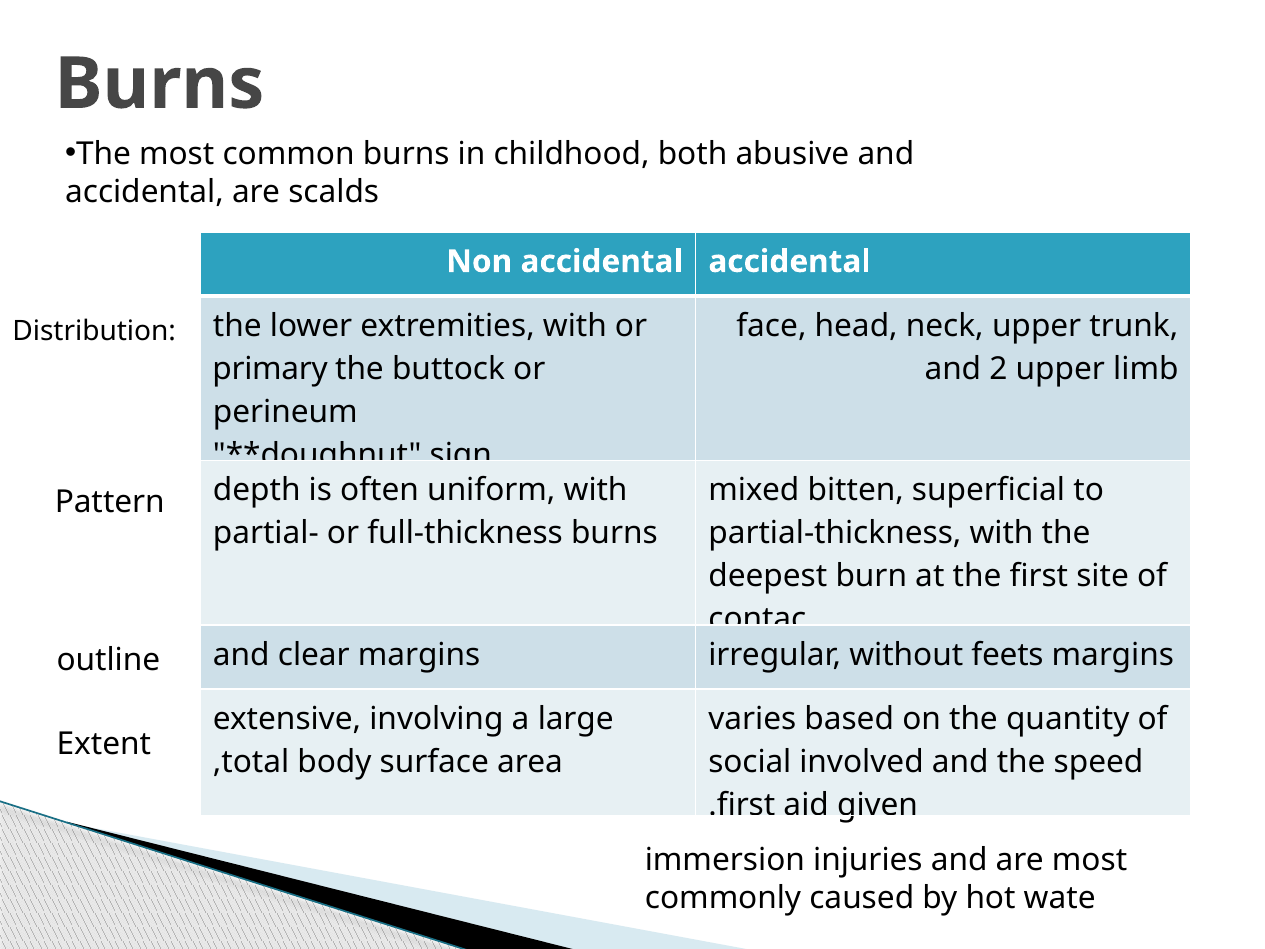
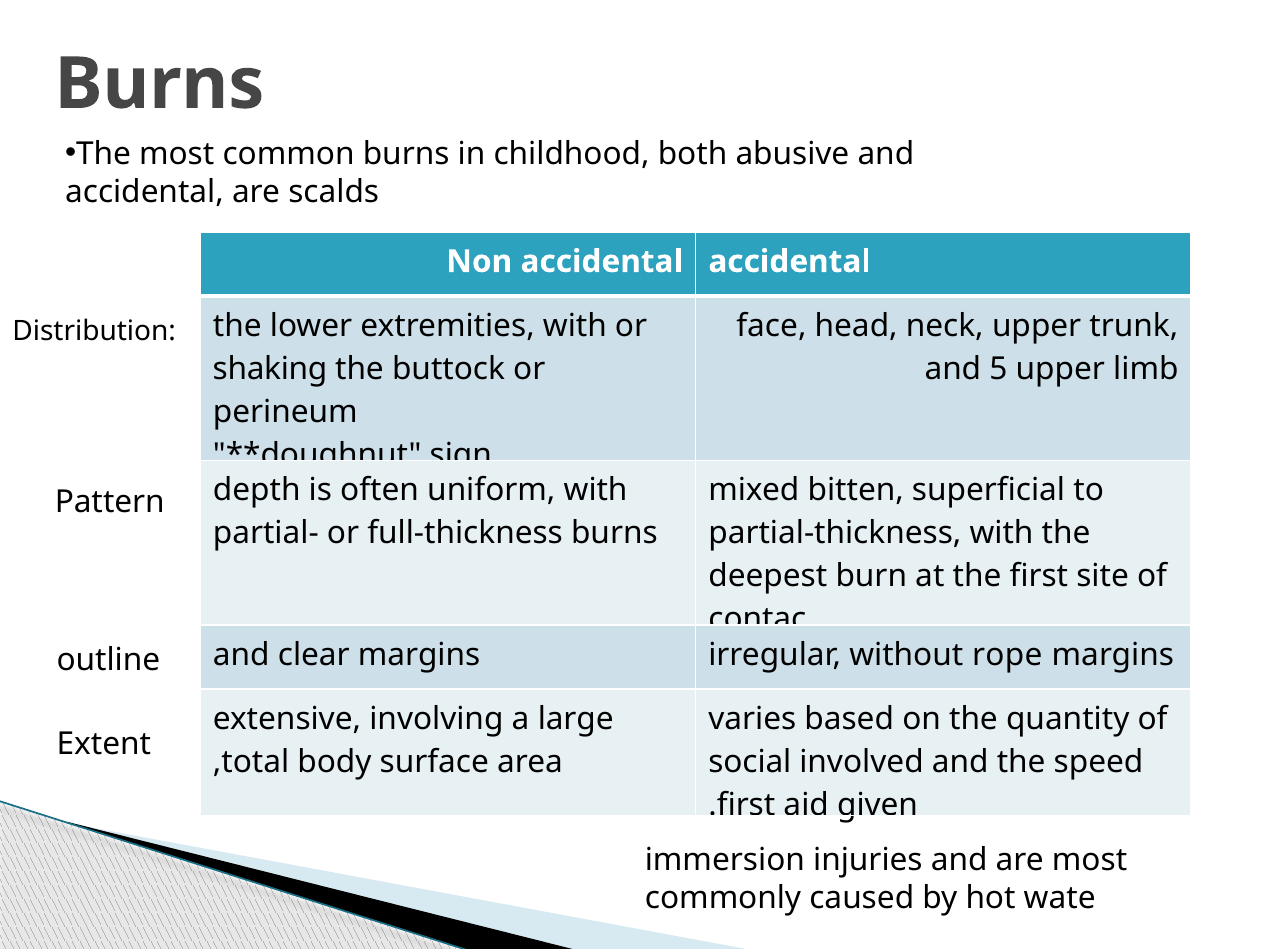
primary: primary -> shaking (270, 369)
2: 2 -> 5 (999, 369)
feets: feets -> rope (1007, 654)
